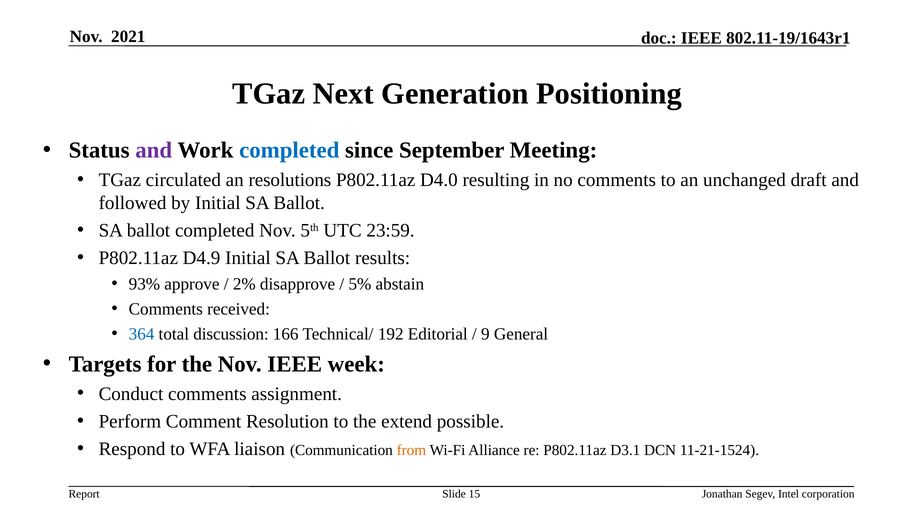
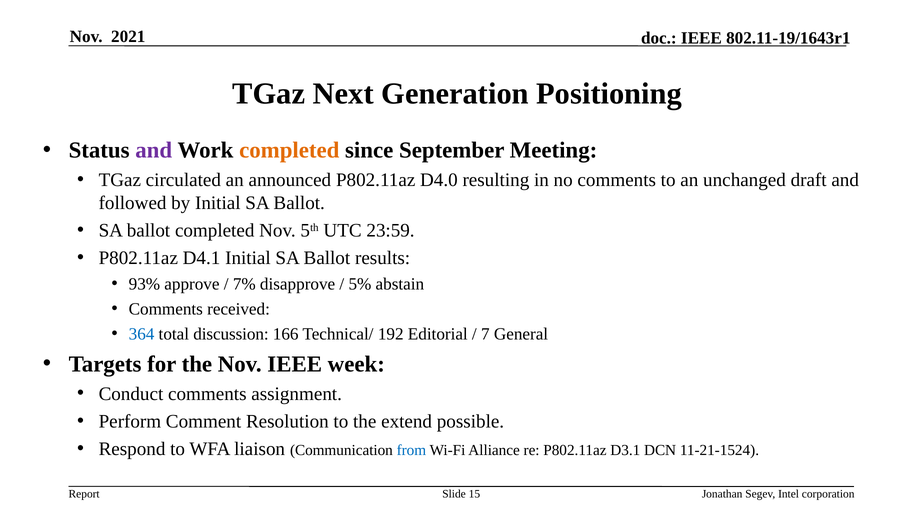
completed colour: blue -> orange (289, 150)
resolutions: resolutions -> announced (290, 180)
D4.9: D4.9 -> D4.1 (202, 258)
2%: 2% -> 7% (244, 284)
9: 9 -> 7 (485, 334)
from colour: orange -> blue (411, 450)
